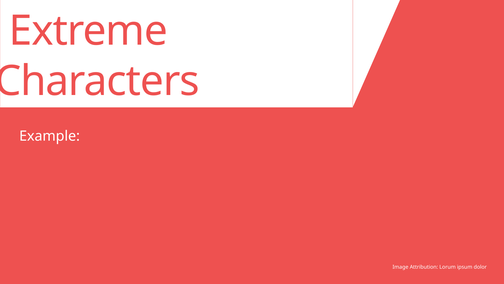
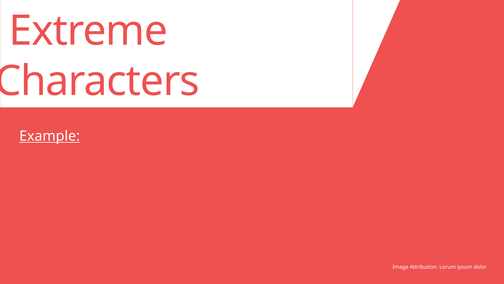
Example underline: none -> present (50, 136)
